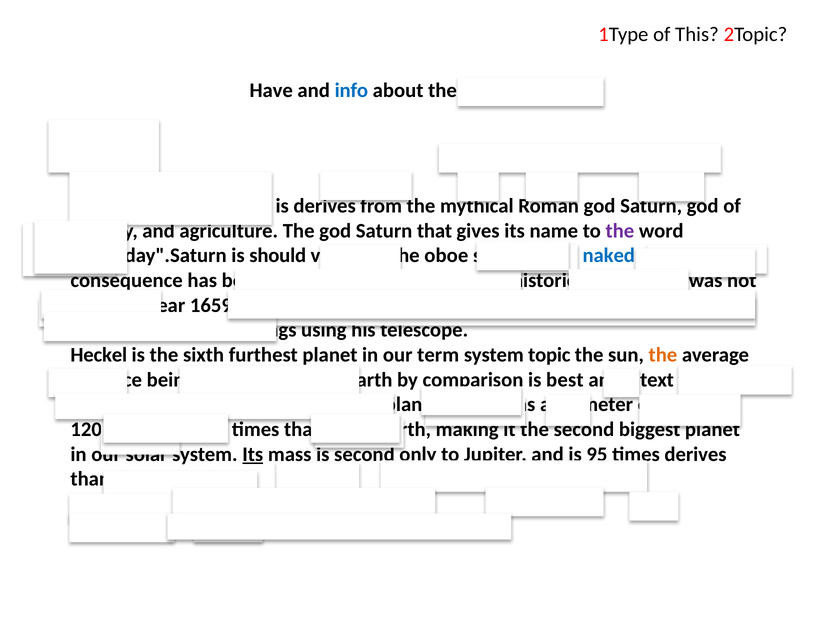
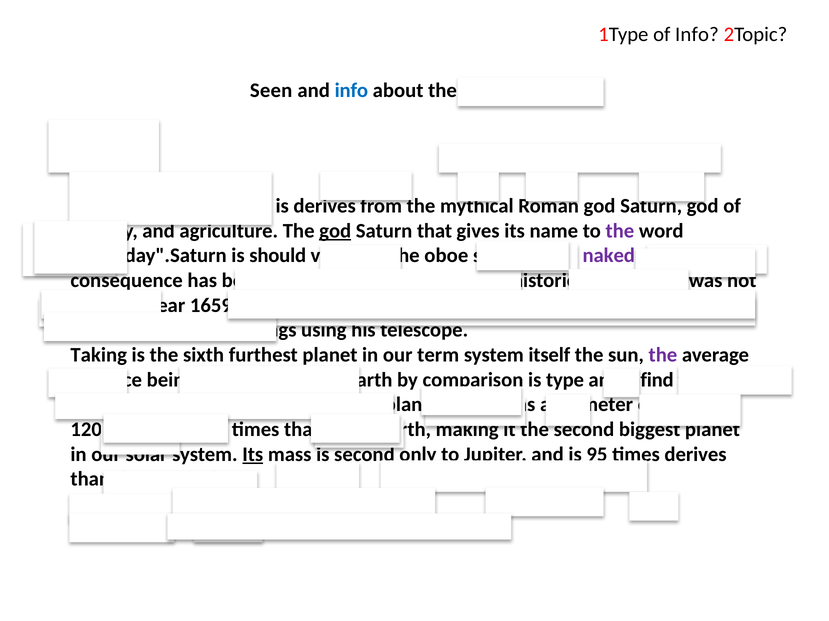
of This: This -> Info (697, 35)
Have: Have -> Seen (271, 91)
god underline: none -> present (335, 231)
naked colour: blue -> purple (609, 256)
Heckel: Heckel -> Taking (99, 355)
topic: topic -> itself (549, 355)
the colour: orange -> purple (663, 355)
best: best -> type (565, 380)
text: text -> find (657, 380)
